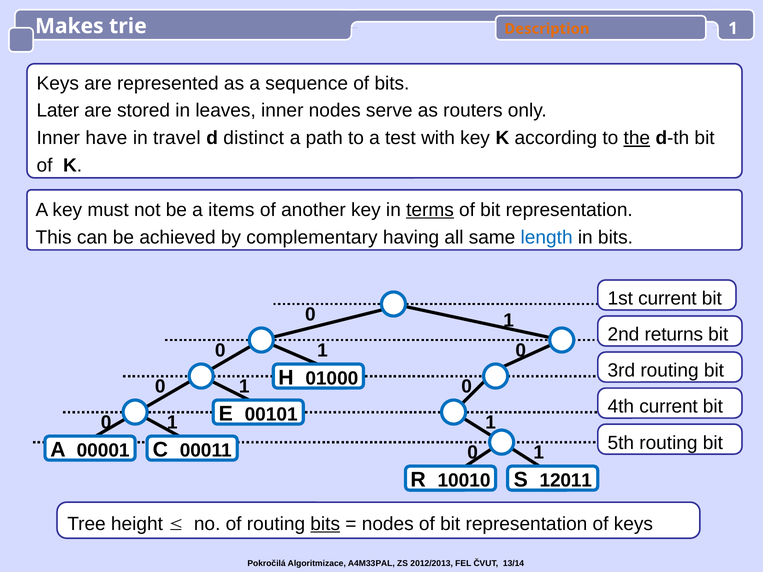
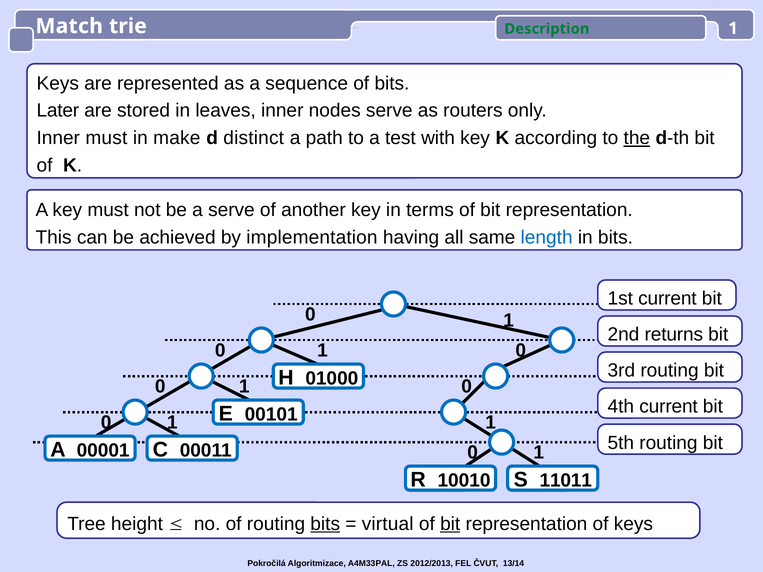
Makes: Makes -> Match (69, 26)
Description colour: orange -> green (547, 29)
Inner have: have -> must (106, 138)
travel: travel -> make (177, 138)
a items: items -> serve (231, 210)
terms underline: present -> none (430, 210)
complementary: complementary -> implementation (312, 237)
12011: 12011 -> 11011 (566, 481)
nodes: nodes -> virtual (388, 524)
bit underline: none -> present (450, 524)
